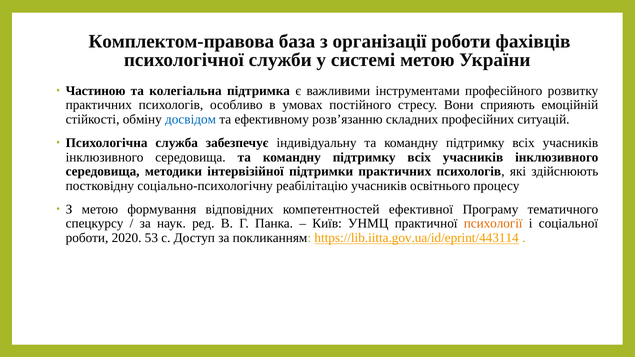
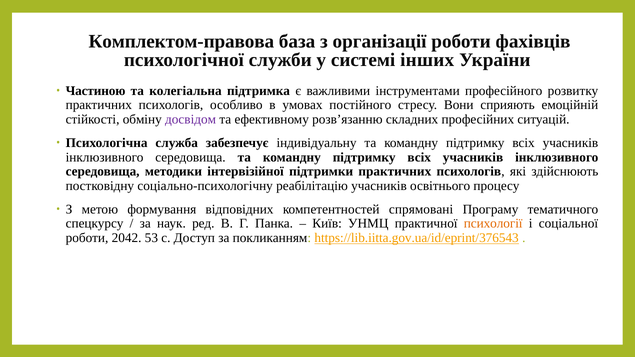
системі метою: метою -> інших (427, 60)
досвідом colour: blue -> purple (191, 119)
ефективної: ефективної -> спрямовані (421, 209)
2020: 2020 -> 2042 (127, 238)
https://lib.iitta.gov.ua/id/eprint/443114: https://lib.iitta.gov.ua/id/eprint/443114 -> https://lib.iitta.gov.ua/id/eprint/376543 (417, 238)
